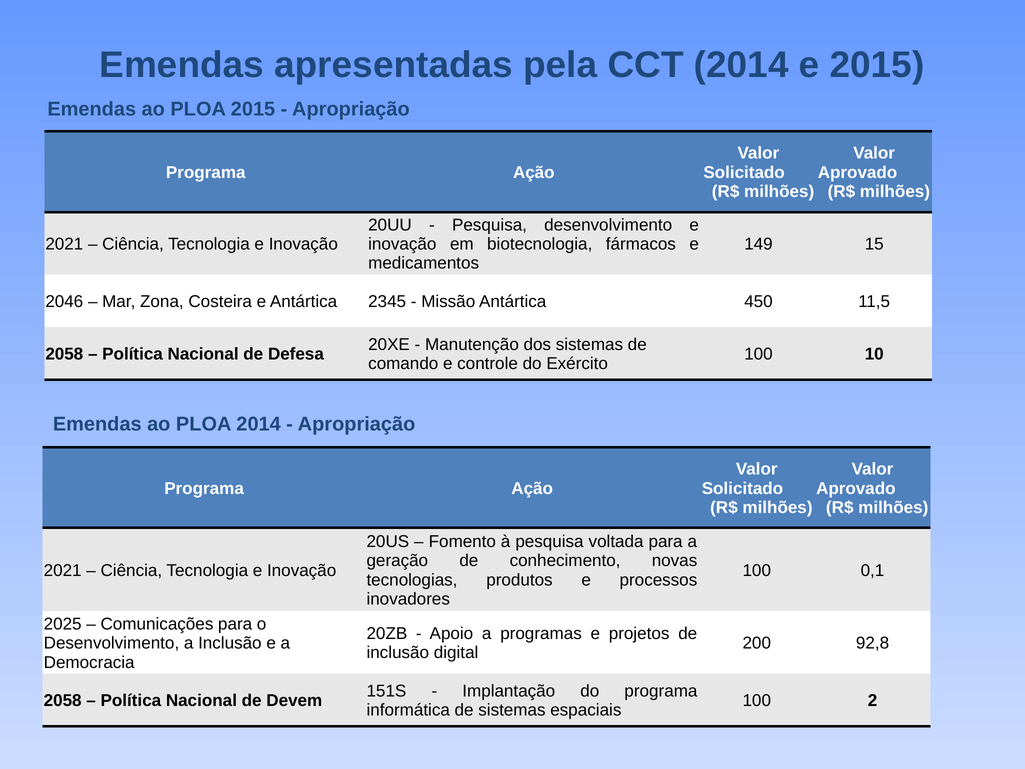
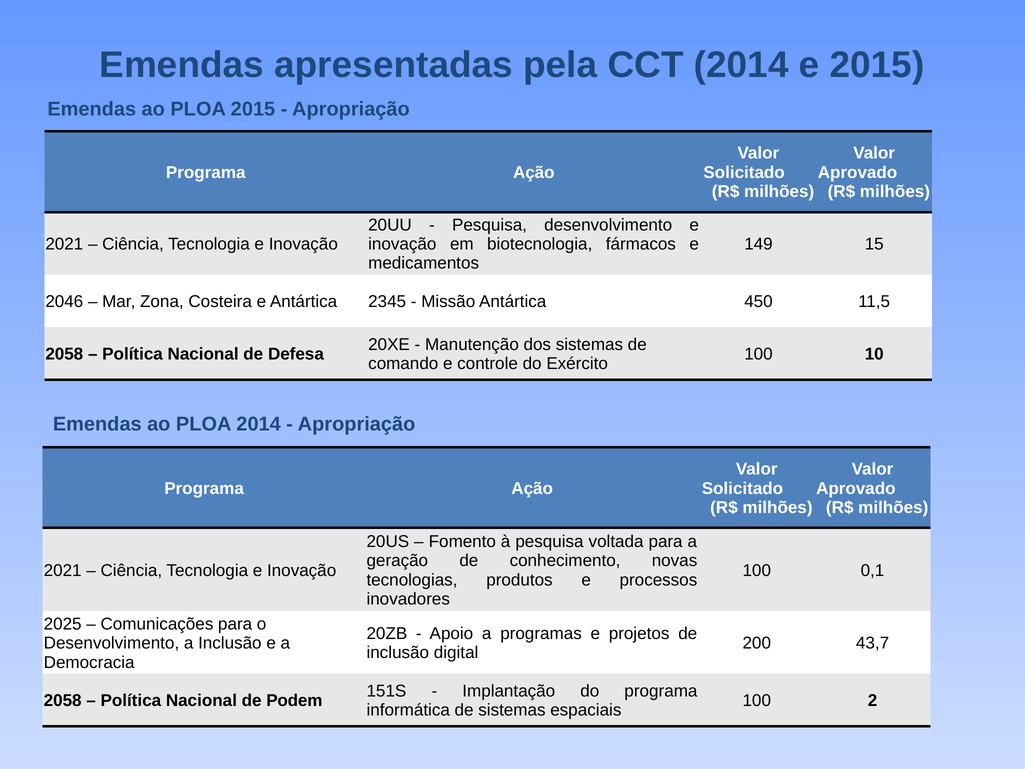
92,8: 92,8 -> 43,7 (873, 643)
Devem: Devem -> Podem (294, 701)
